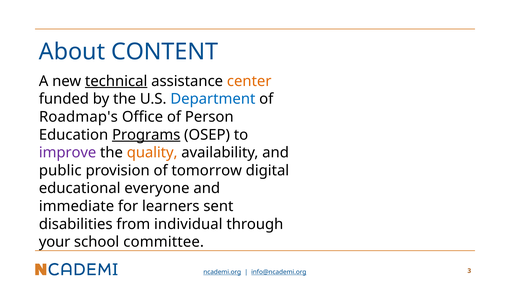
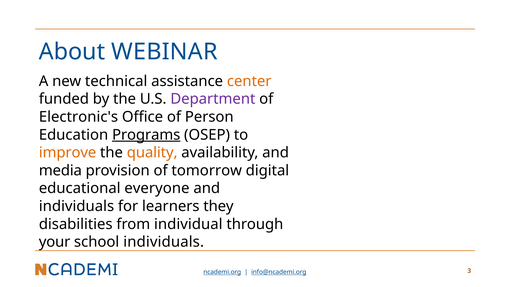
CONTENT: CONTENT -> WEBINAR (164, 52)
technical underline: present -> none (116, 81)
Department colour: blue -> purple (213, 99)
Roadmap's: Roadmap's -> Electronic's (78, 117)
improve colour: purple -> orange (68, 153)
public: public -> media (60, 170)
immediate: immediate -> individuals (77, 206)
sent: sent -> they (218, 206)
school committee: committee -> individuals (164, 242)
